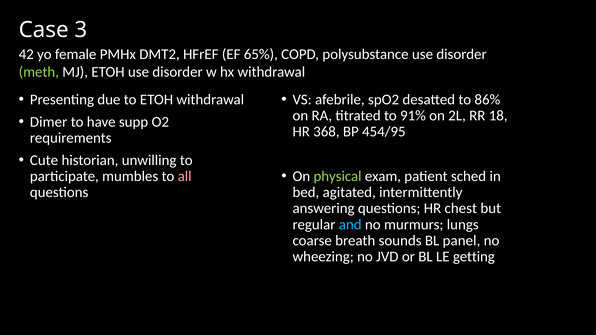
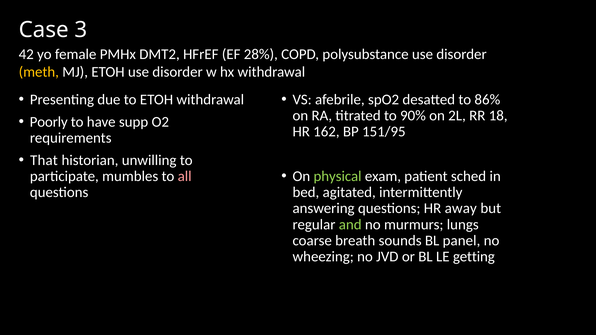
65%: 65% -> 28% (261, 54)
meth colour: light green -> yellow (39, 72)
91%: 91% -> 90% (413, 116)
Dimer: Dimer -> Poorly (49, 122)
368: 368 -> 162 (326, 132)
454/95: 454/95 -> 151/95 (384, 132)
Cute: Cute -> That (44, 160)
chest: chest -> away (461, 209)
and colour: light blue -> light green (350, 225)
